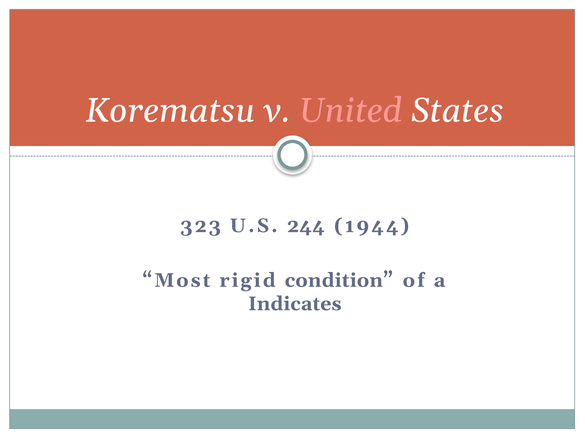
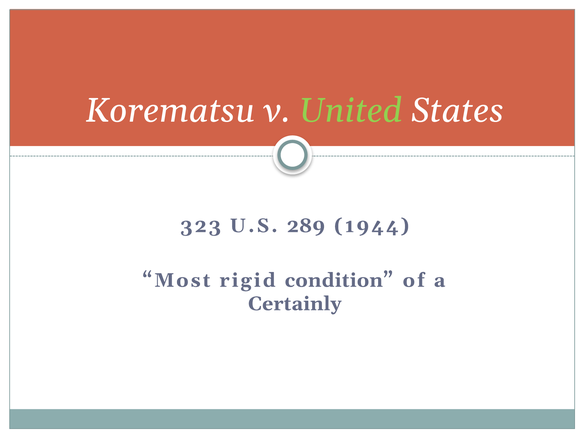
United colour: pink -> light green (351, 111)
244: 244 -> 289 (306, 226)
Indicates: Indicates -> Certainly (295, 304)
